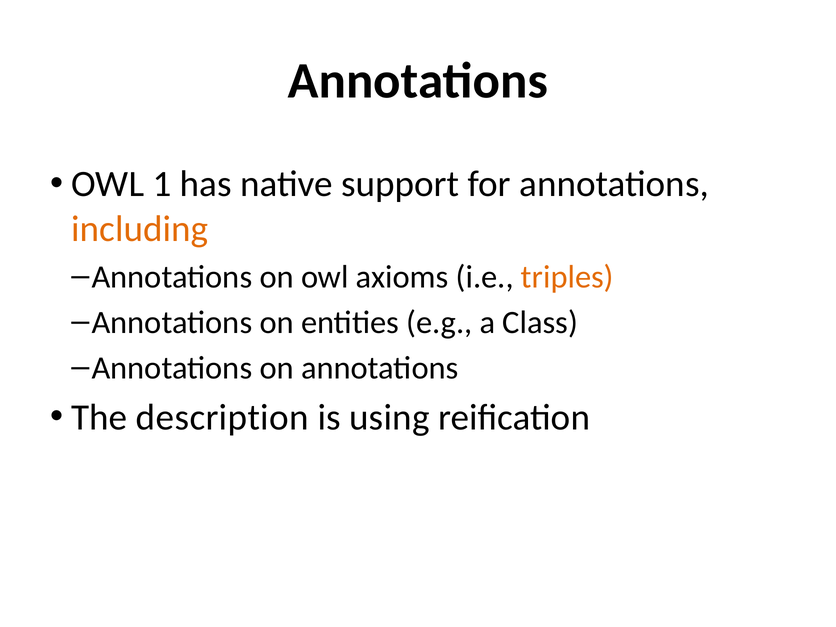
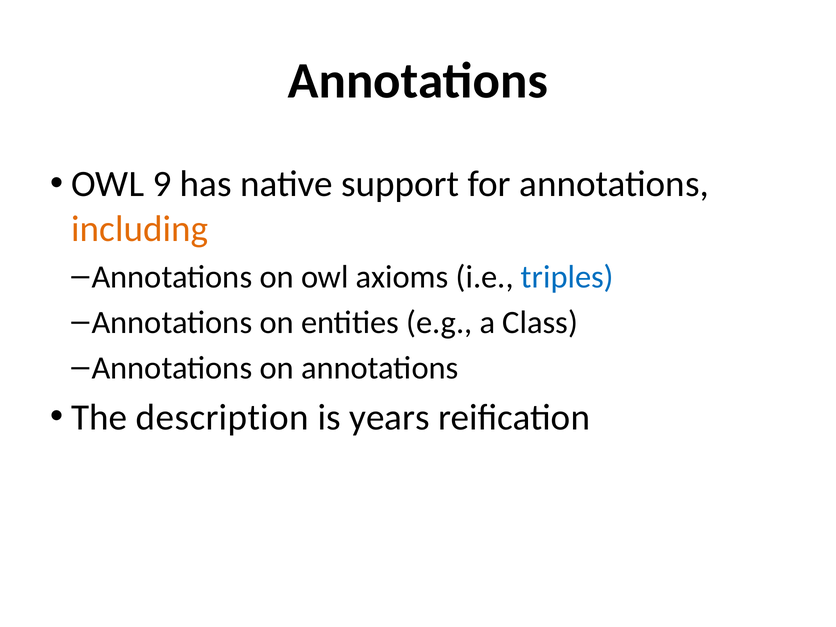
1: 1 -> 9 (162, 184)
triples colour: orange -> blue (567, 277)
using: using -> years (389, 417)
